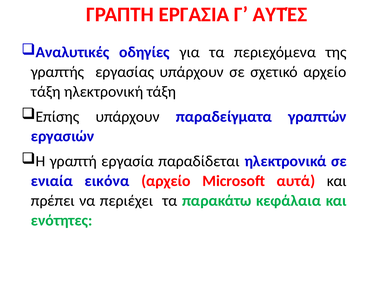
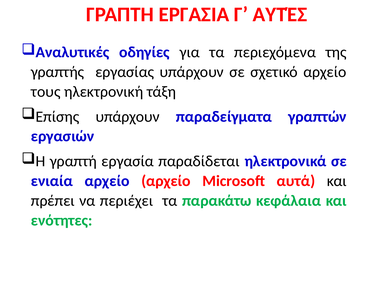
τάξη: τάξη -> τους (46, 92)
ενιαία εικόνα: εικόνα -> αρχείο (107, 181)
